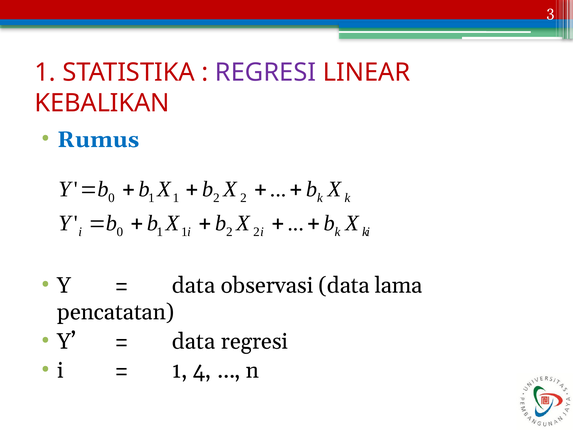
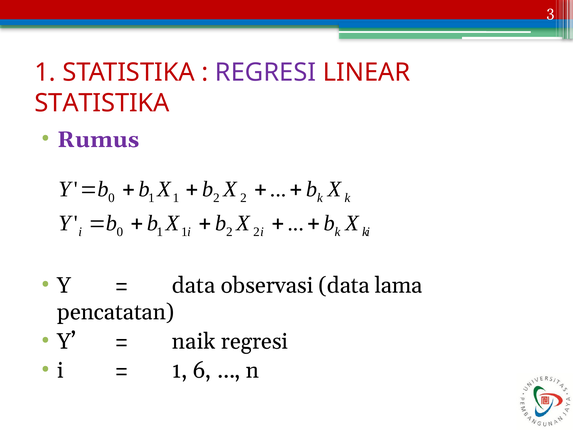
KEBALIKAN: KEBALIKAN -> STATISTIKA (102, 103)
Rumus colour: blue -> purple (98, 140)
data: data -> naik (194, 341)
4: 4 -> 6 (202, 370)
